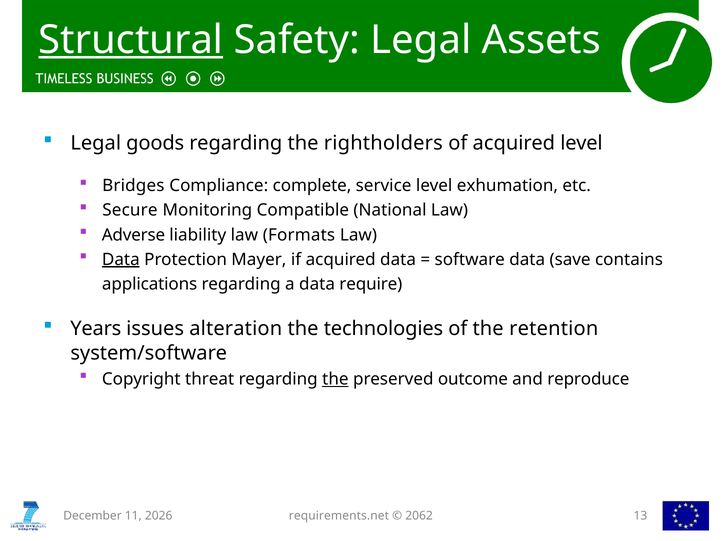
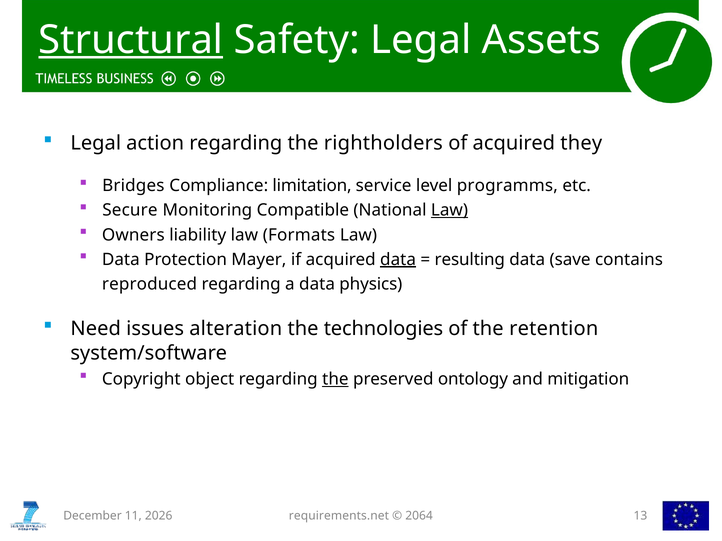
goods: goods -> action (155, 143)
acquired level: level -> they (581, 143)
complete: complete -> limitation (312, 186)
exhumation: exhumation -> programms (507, 186)
Law underline: none -> present (449, 211)
Adverse: Adverse -> Owners (133, 235)
Data underline: present -> none (121, 260)
data underline: none -> present (398, 260)
software: software -> resulting (470, 260)
applications: applications -> reproduced (149, 284)
require: require -> physics (371, 284)
Years: Years -> Need (96, 329)
threat: threat -> object (210, 379)
outcome: outcome -> ontology (473, 379)
reproduce: reproduce -> mitigation (588, 379)
2062: 2062 -> 2064 (419, 516)
